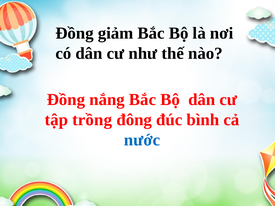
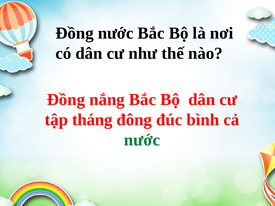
Đồng giảm: giảm -> nước (116, 33)
trồng: trồng -> tháng (92, 120)
nước colour: blue -> green (142, 140)
